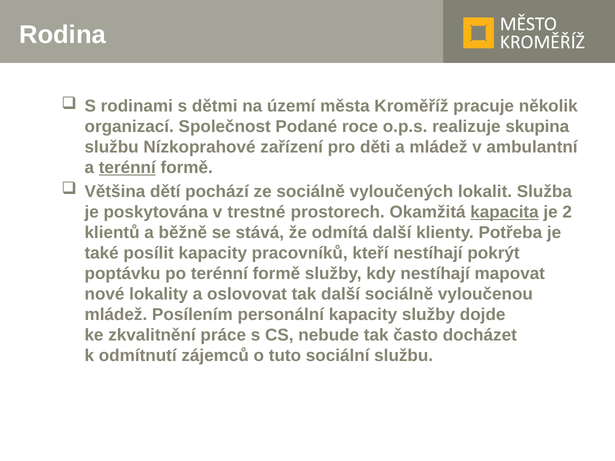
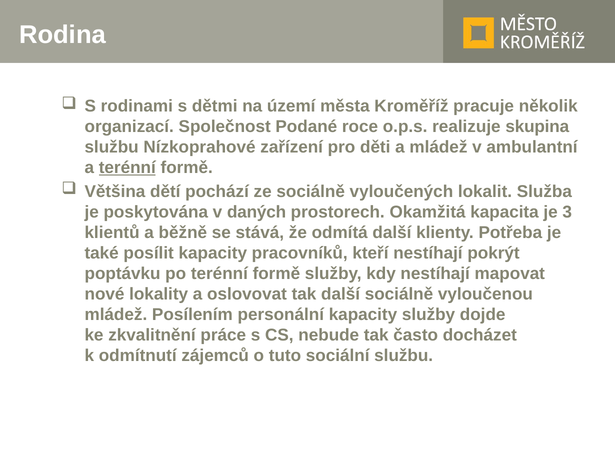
trestné: trestné -> daných (257, 212)
kapacita underline: present -> none (505, 212)
2: 2 -> 3 (567, 212)
